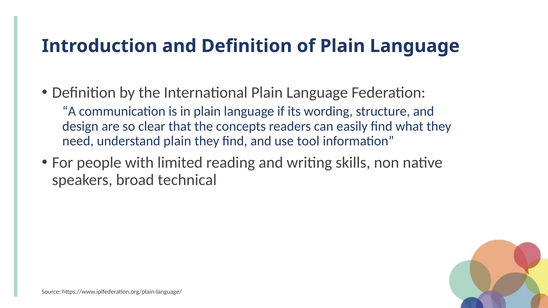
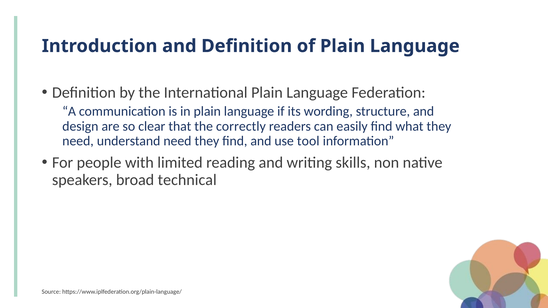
concepts: concepts -> correctly (241, 126)
understand plain: plain -> need (177, 141)
